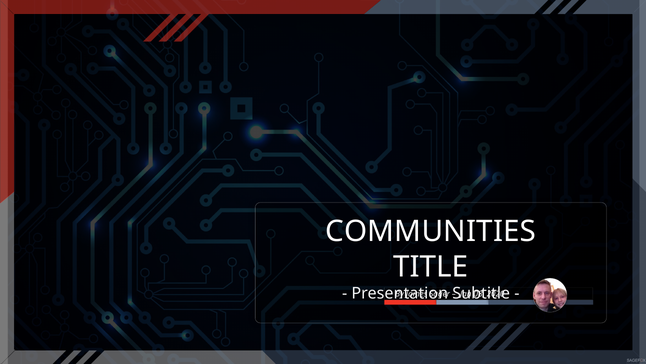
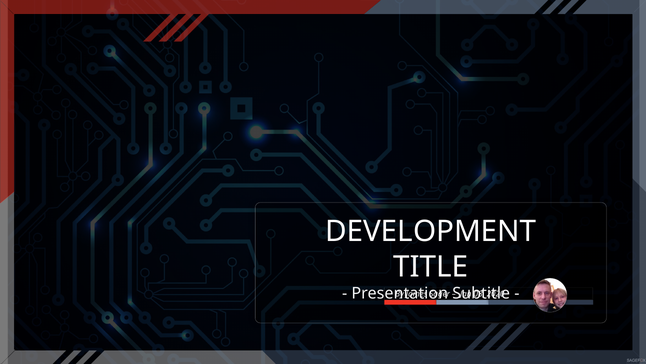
COMMUNITIES: COMMUNITIES -> DEVELOPMENT (431, 231)
